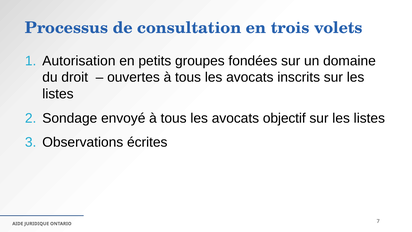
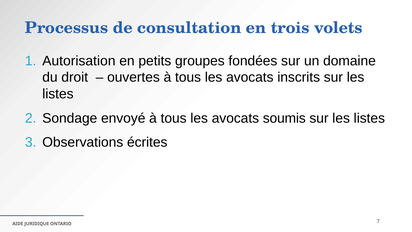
objectif: objectif -> soumis (284, 118)
